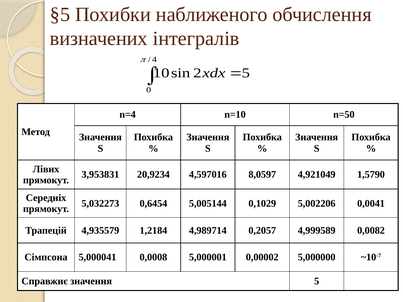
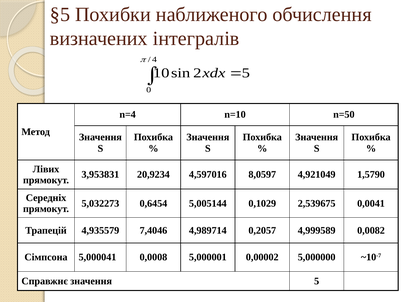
5,002206: 5,002206 -> 2,539675 (317, 204)
1,2184: 1,2184 -> 7,4046 (153, 231)
